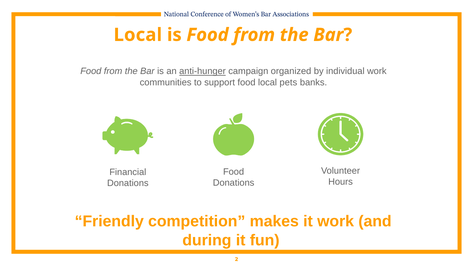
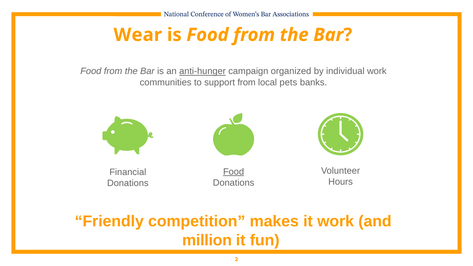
Local: Local -> Wear (138, 35)
support food: food -> from (247, 82)
Food underline: none -> present (234, 172)
during: during -> million (207, 240)
